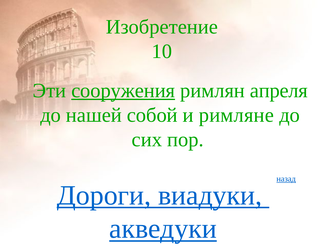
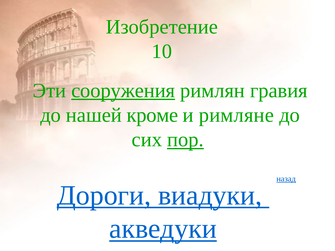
апреля: апреля -> гравия (279, 91)
собой: собой -> кроме (152, 115)
пор underline: none -> present (185, 140)
